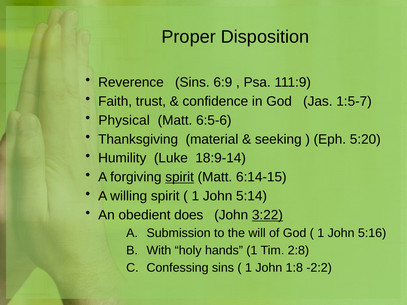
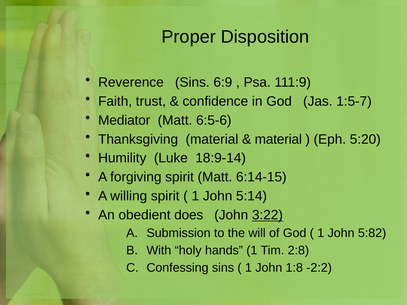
Physical: Physical -> Mediator (124, 120)
seeking: seeking -> material (278, 139)
spirit underline: present -> none (180, 177)
5:16: 5:16 -> 5:82 (372, 233)
